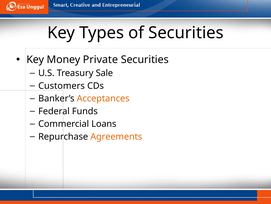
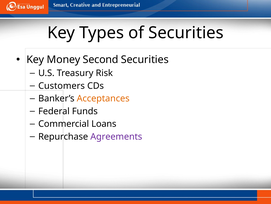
Private: Private -> Second (101, 59)
Sale: Sale -> Risk (104, 73)
Agreements colour: orange -> purple (116, 136)
